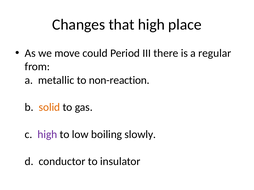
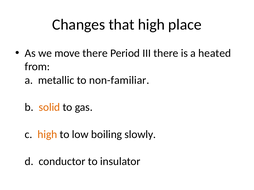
move could: could -> there (95, 53)
regular: regular -> heated (215, 53)
non-reaction: non-reaction -> non-familiar (119, 80)
high colour: purple -> orange (47, 135)
